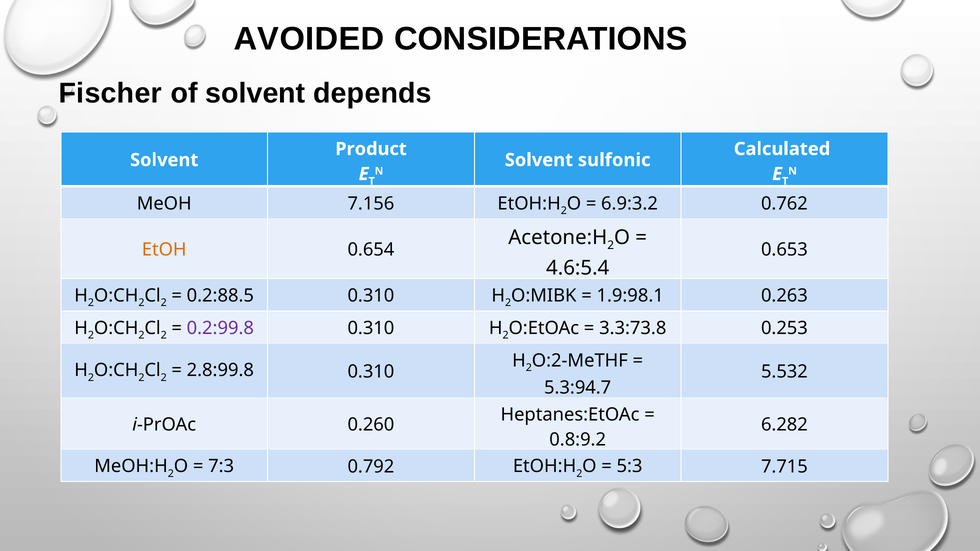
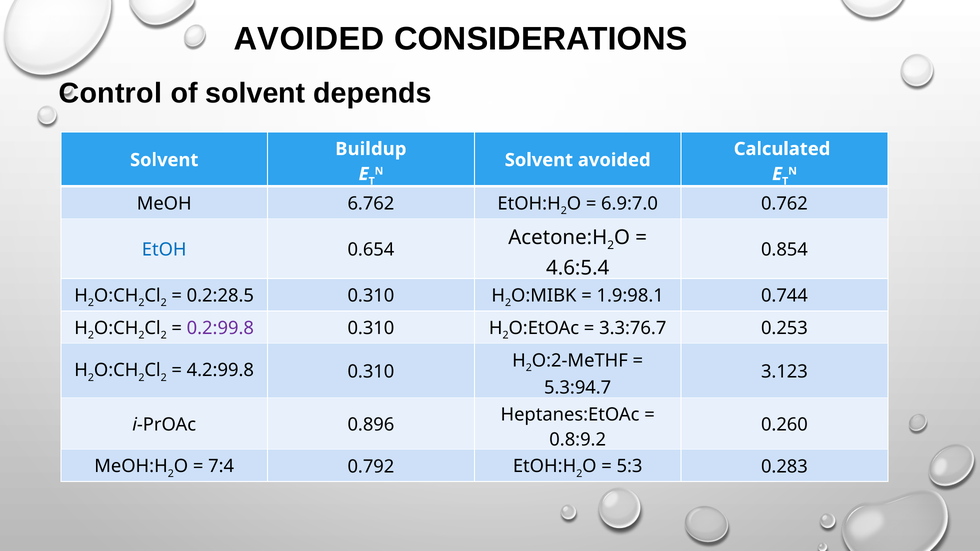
Fischer: Fischer -> Control (110, 93)
Product: Product -> Buildup (371, 149)
Solvent sulfonic: sulfonic -> avoided (614, 160)
7.156: 7.156 -> 6.762 (371, 204)
6.9:3.2: 6.9:3.2 -> 6.9:7.0 (630, 204)
EtOH colour: orange -> blue (164, 250)
0.653: 0.653 -> 0.854 (784, 250)
0.2:88.5: 0.2:88.5 -> 0.2:28.5 (220, 296)
0.263: 0.263 -> 0.744 (784, 296)
3.3:73.8: 3.3:73.8 -> 3.3:76.7 (633, 328)
2.8:99.8: 2.8:99.8 -> 4.2:99.8 (220, 371)
5.532: 5.532 -> 3.123 (784, 372)
0.260: 0.260 -> 0.896 (371, 425)
6.282: 6.282 -> 0.260 (784, 425)
7:3: 7:3 -> 7:4 (221, 467)
7.715: 7.715 -> 0.283 (784, 467)
